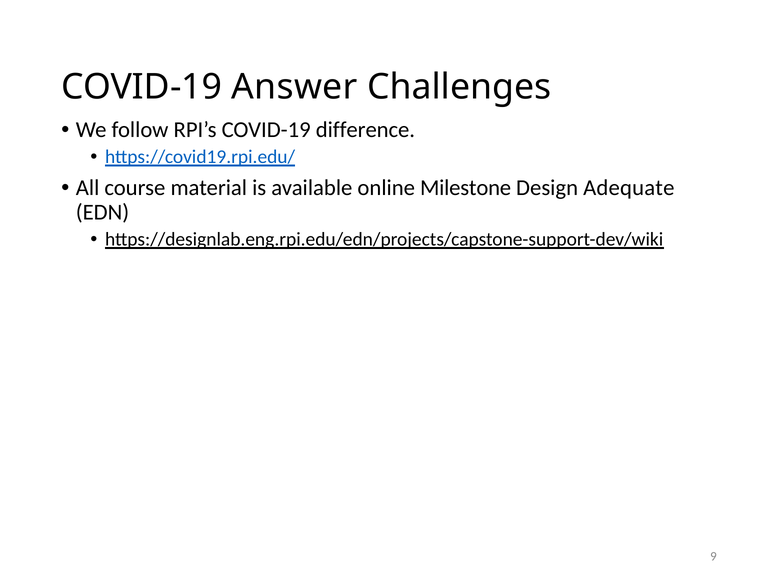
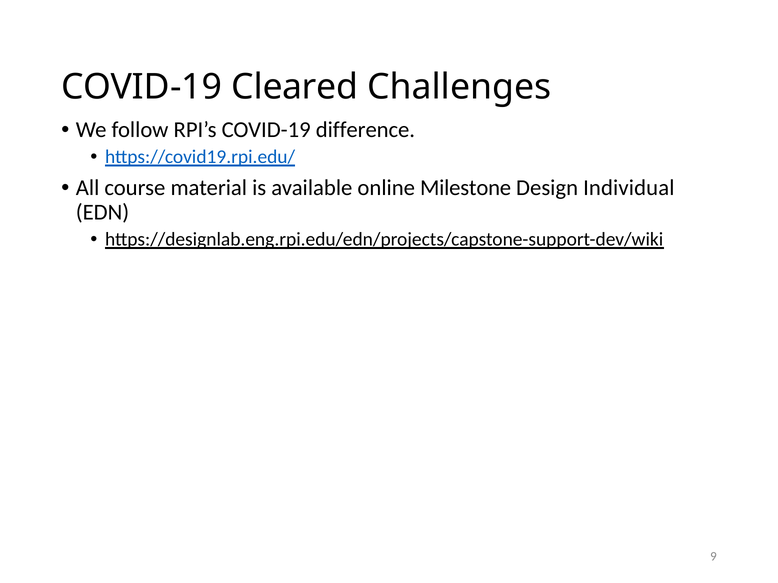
Answer: Answer -> Cleared (295, 87)
Adequate: Adequate -> Individual (629, 188)
